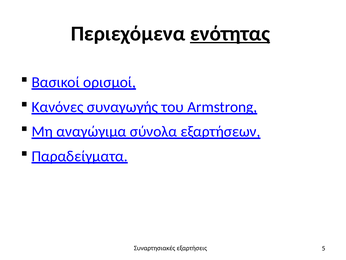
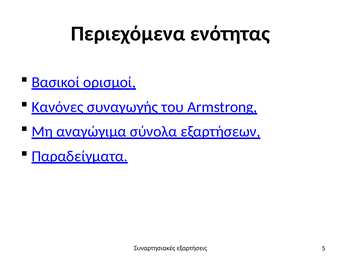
ενότητας underline: present -> none (230, 33)
